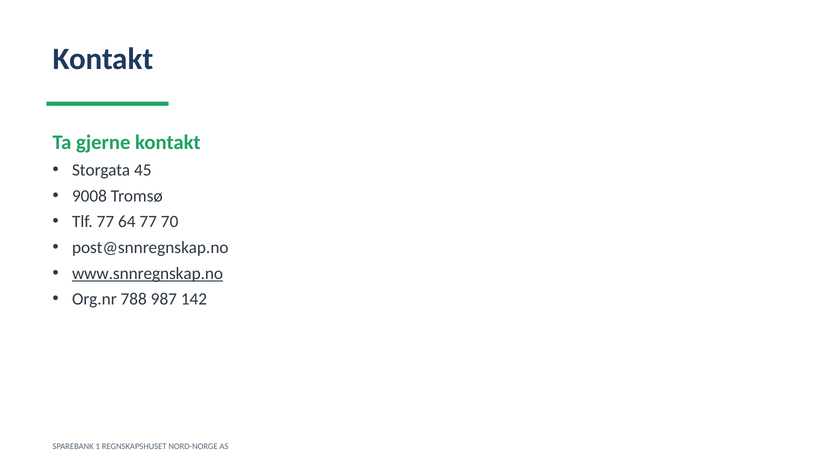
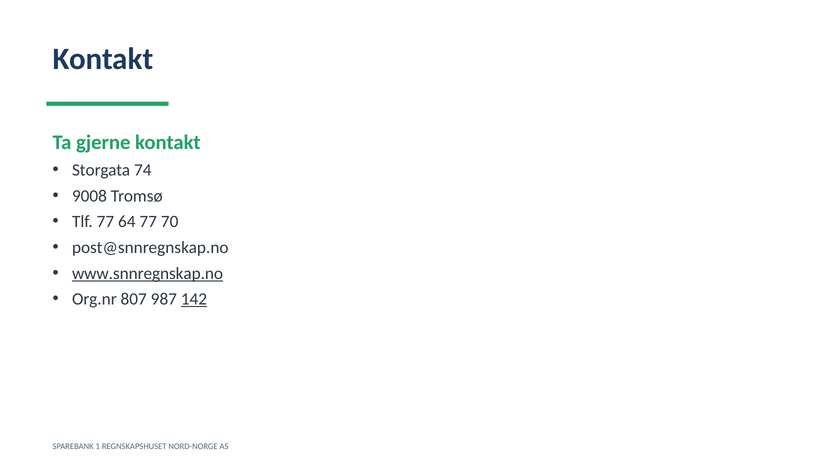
45: 45 -> 74 (143, 170)
788: 788 -> 807 (134, 299)
142 underline: none -> present (194, 299)
